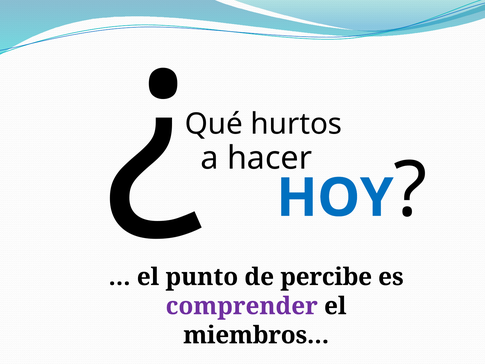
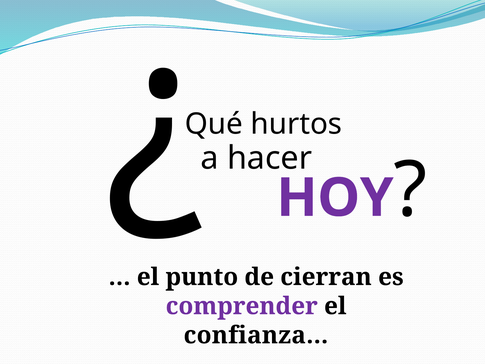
HOY colour: blue -> purple (335, 198)
percibe: percibe -> cierran (326, 277)
miembros…: miembros… -> confianza… (256, 335)
